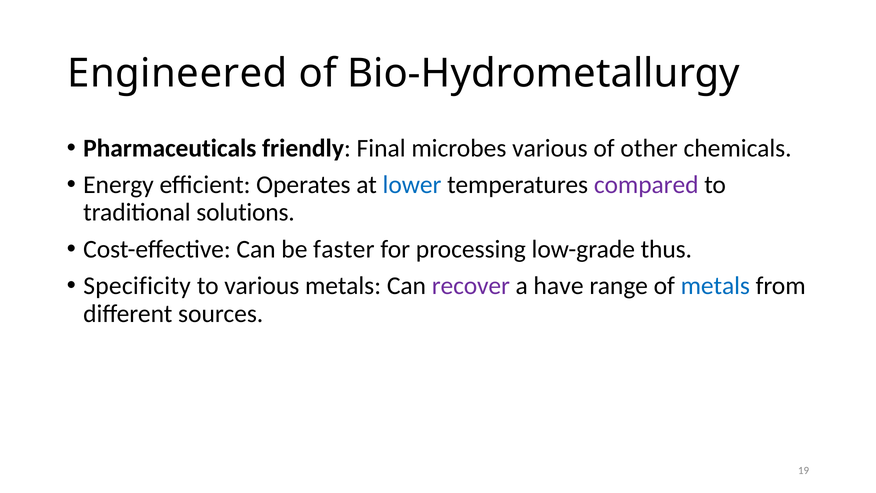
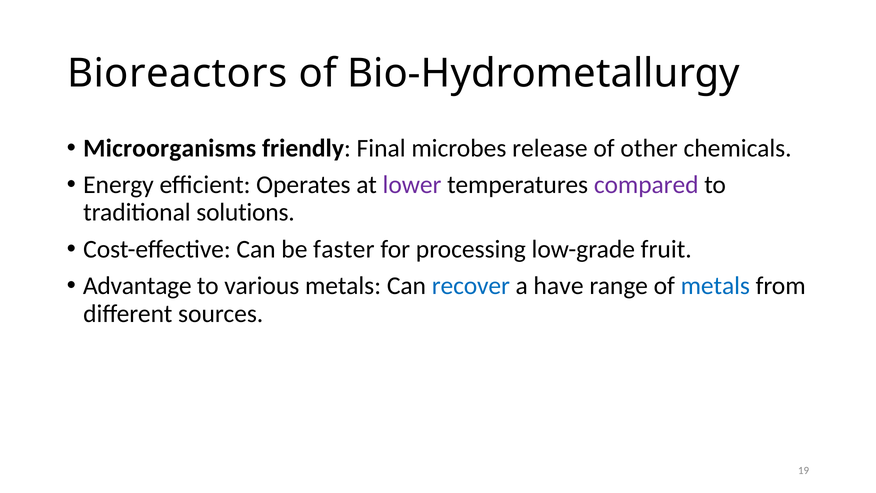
Engineered: Engineered -> Bioreactors (177, 74)
Pharmaceuticals: Pharmaceuticals -> Microorganisms (170, 148)
microbes various: various -> release (550, 148)
lower colour: blue -> purple (412, 185)
thus: thus -> fruit (666, 249)
Specificity: Specificity -> Advantage (137, 286)
recover colour: purple -> blue (471, 286)
